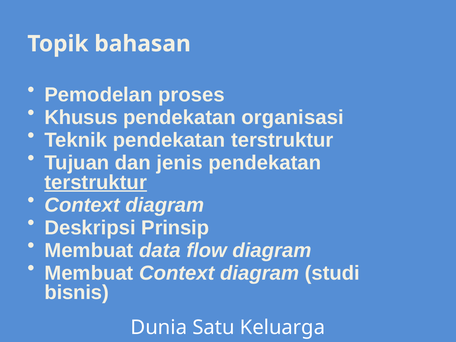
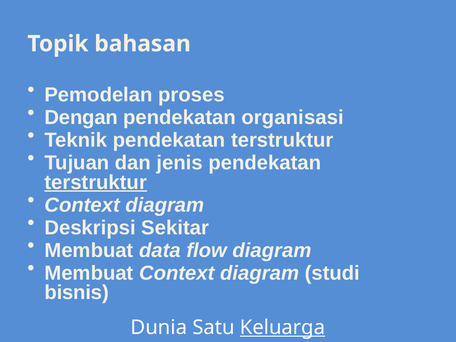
Khusus: Khusus -> Dengan (81, 118)
Prinsip: Prinsip -> Sekitar (175, 228)
Keluarga underline: none -> present (283, 327)
